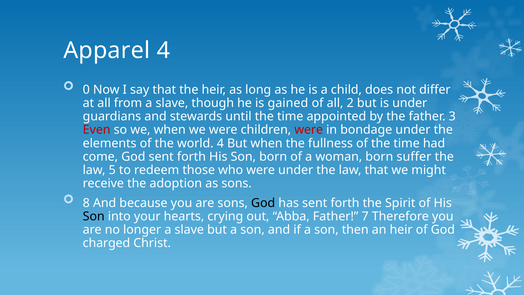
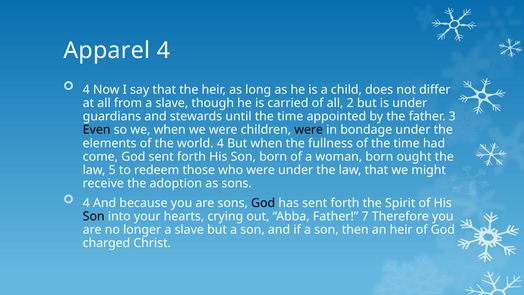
0: 0 -> 4 (86, 90)
gained: gained -> carried (288, 103)
Even colour: red -> black (97, 130)
were colour: red -> black (309, 130)
suffer: suffer -> ought (414, 156)
8: 8 -> 4 (86, 203)
